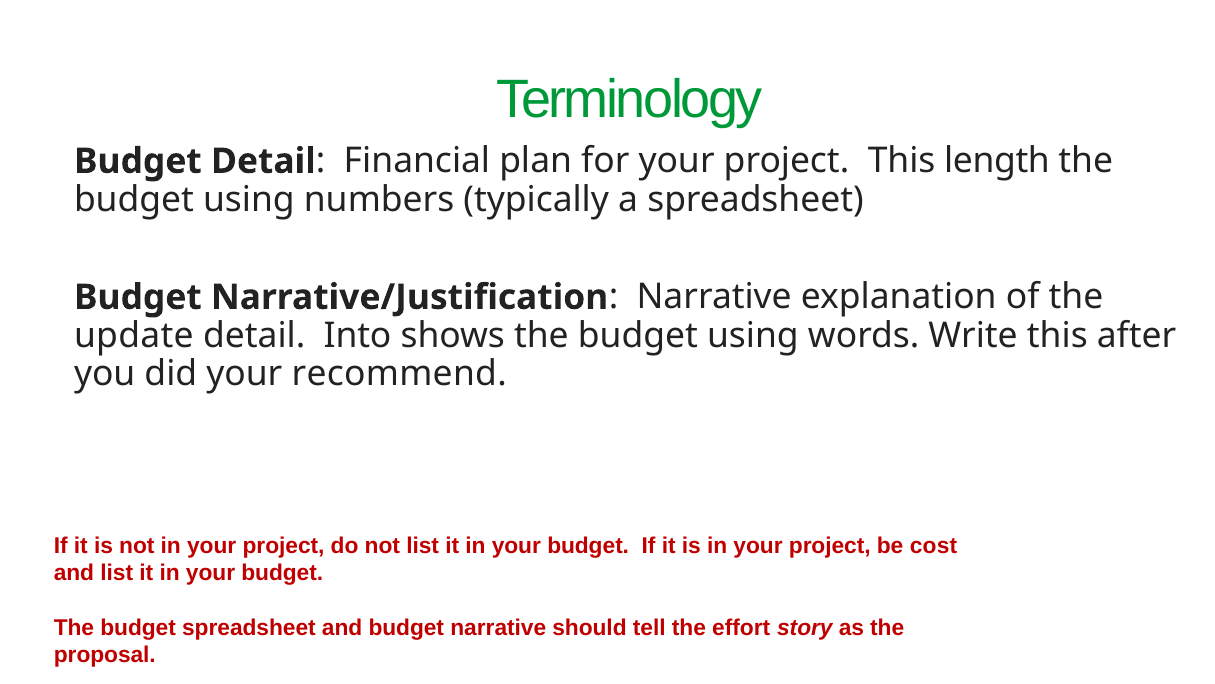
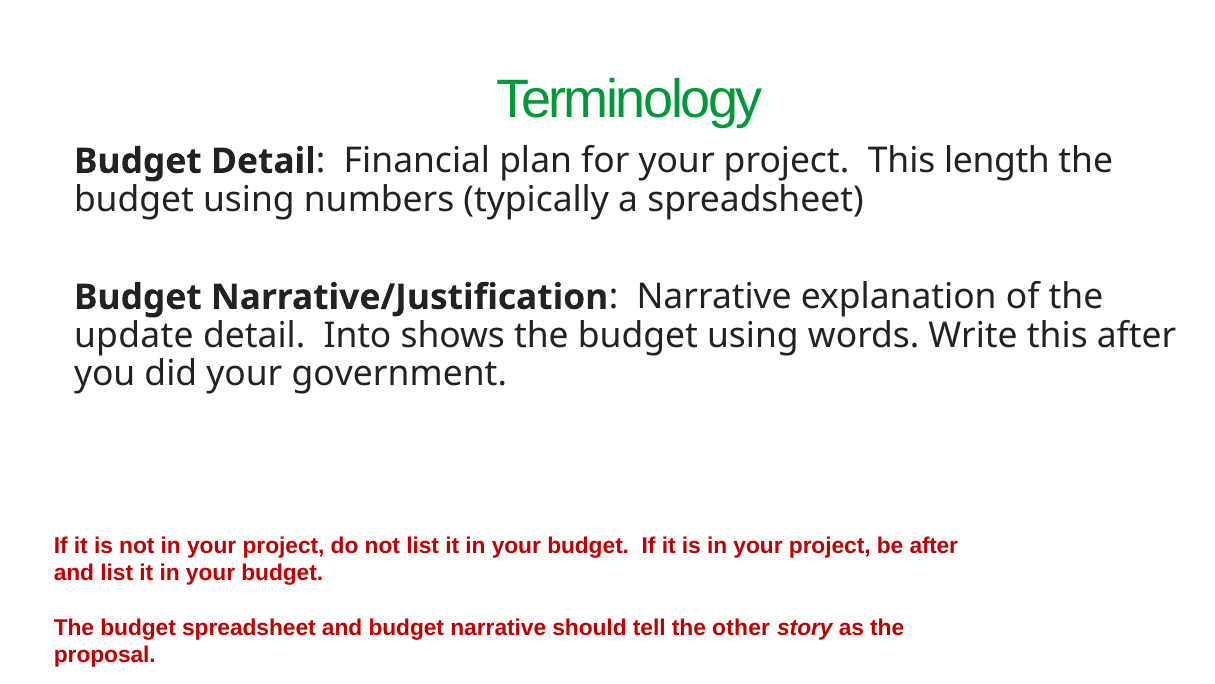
recommend: recommend -> government (399, 374)
be cost: cost -> after (934, 545)
effort: effort -> other (741, 627)
